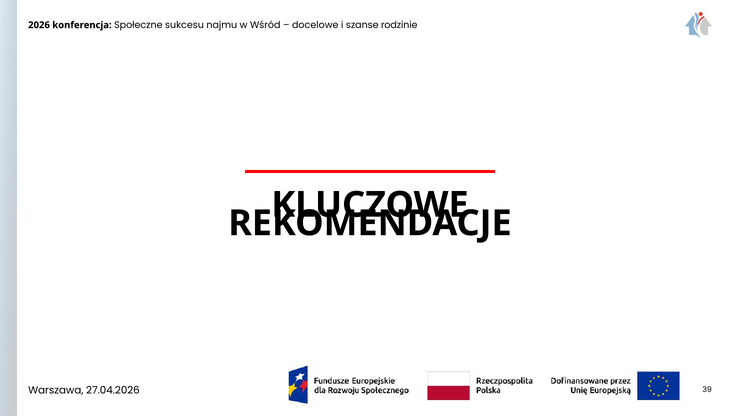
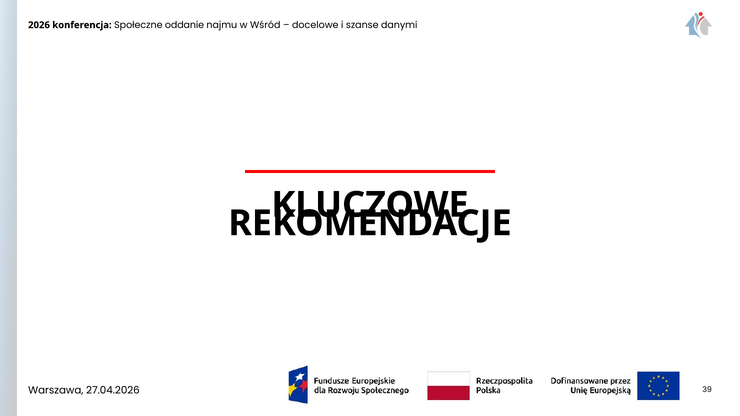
sukcesu: sukcesu -> oddanie (185, 25)
rodzinie: rodzinie -> danymi (399, 25)
